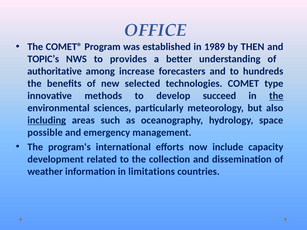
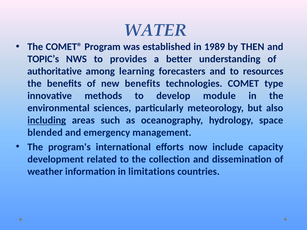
OFFICE: OFFICE -> WATER (155, 30)
increase: increase -> learning (137, 71)
hundreds: hundreds -> resources (263, 71)
new selected: selected -> benefits (142, 84)
succeed: succeed -> module (219, 96)
the underline: present -> none (276, 96)
possible: possible -> blended (45, 133)
